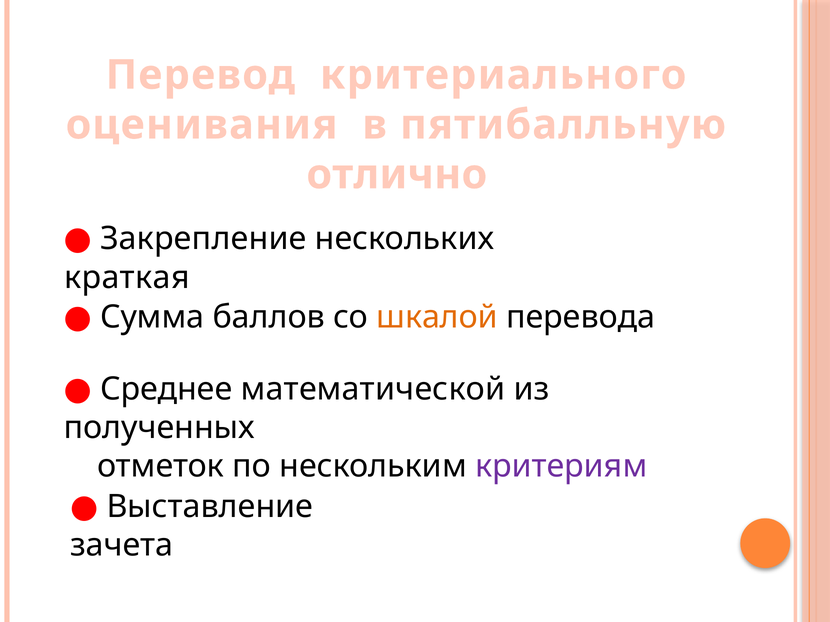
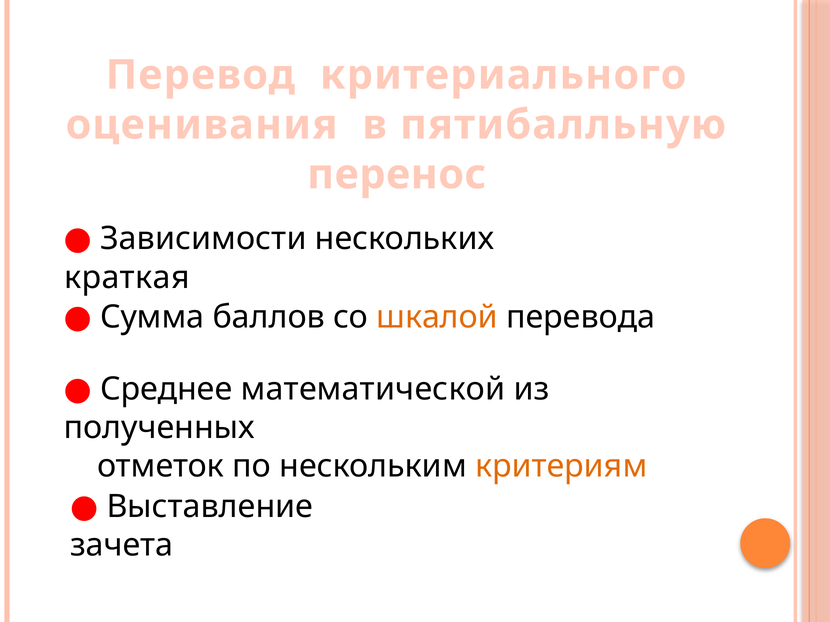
отлично: отлично -> перенос (397, 175)
Закрепление: Закрепление -> Зависимости (203, 239)
критериям colour: purple -> orange (561, 467)
